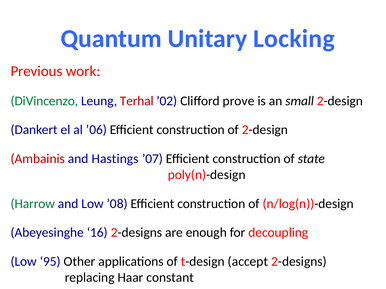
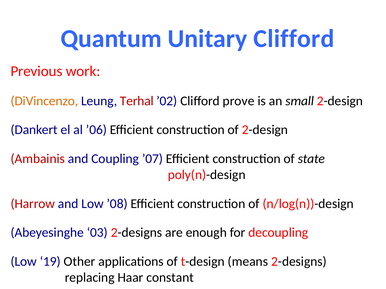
Unitary Locking: Locking -> Clifford (294, 39)
DiVincenzo colour: green -> orange (44, 101)
Hastings: Hastings -> Coupling (115, 159)
Harrow colour: green -> red (33, 204)
16: 16 -> 03 (97, 233)
95: 95 -> 19 (50, 262)
accept: accept -> means (248, 262)
